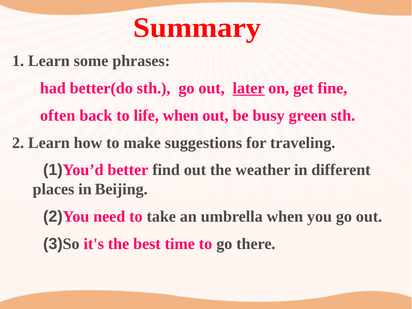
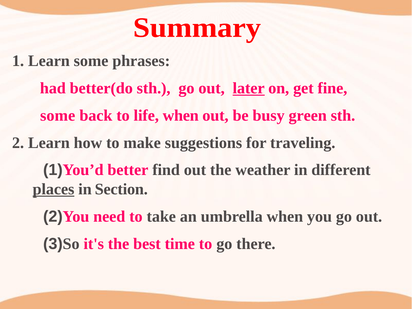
often: often -> some (58, 116)
places underline: none -> present (54, 189)
Beijing: Beijing -> Section (121, 189)
